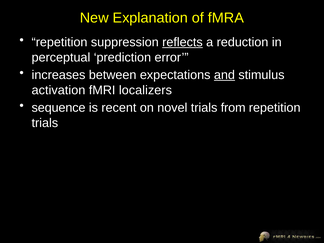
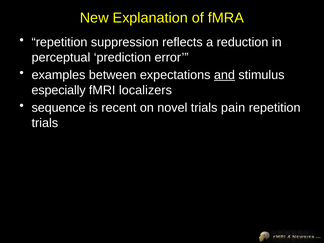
reflects underline: present -> none (182, 42)
increases: increases -> examples (58, 75)
activation: activation -> especially (59, 90)
from: from -> pain (233, 108)
